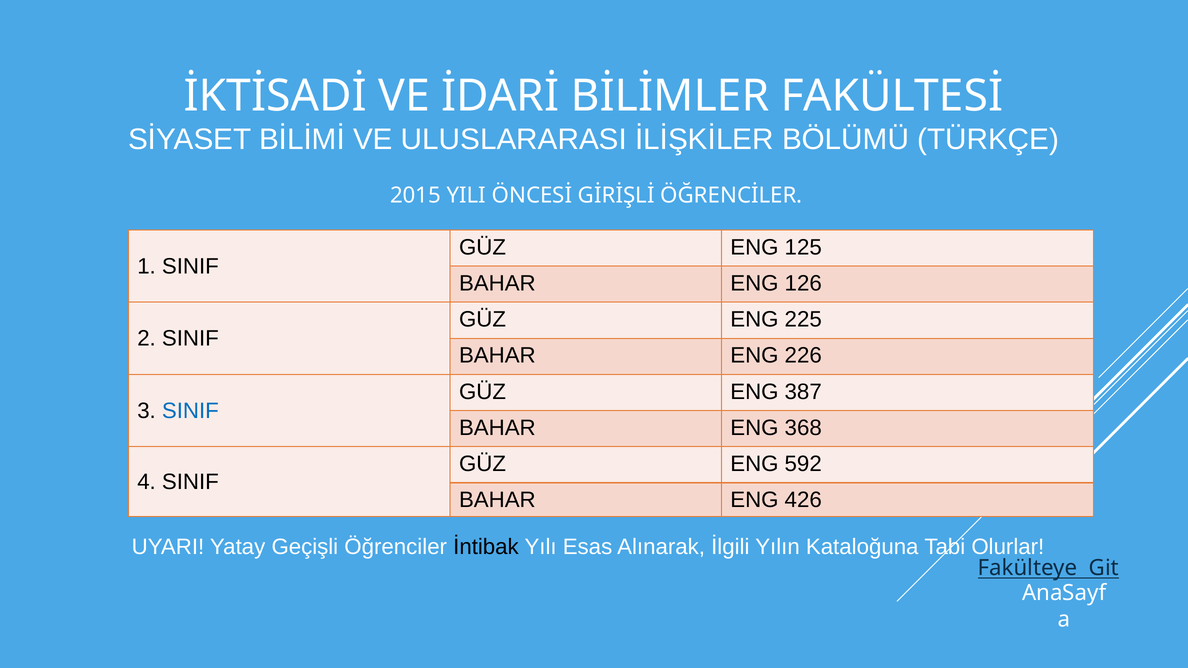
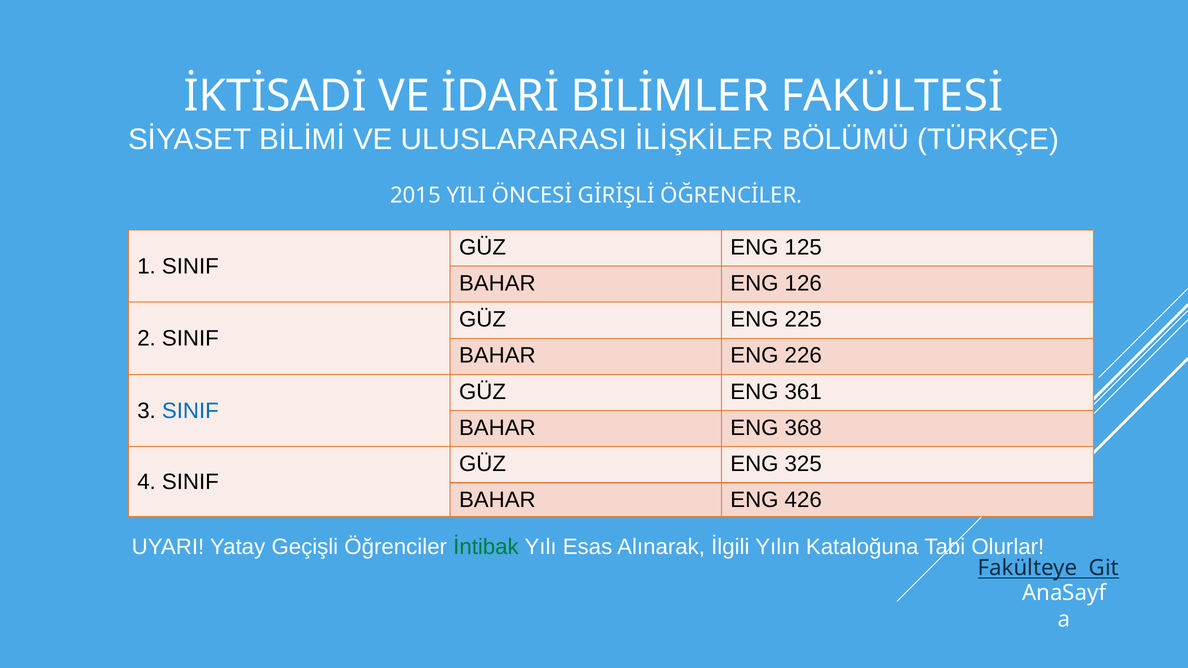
387: 387 -> 361 (803, 392)
592: 592 -> 325 (803, 464)
İntibak colour: black -> green (486, 547)
